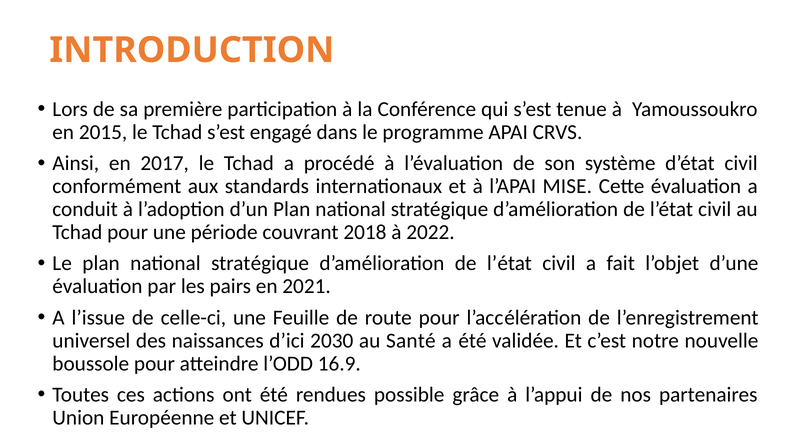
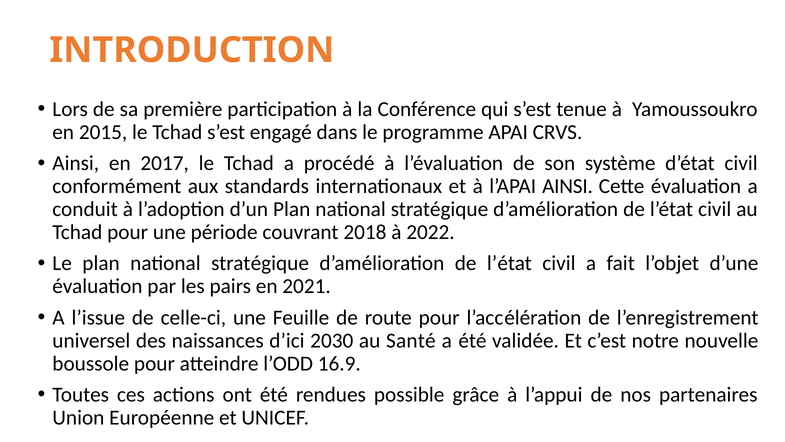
l’APAI MISE: MISE -> AINSI (568, 186)
